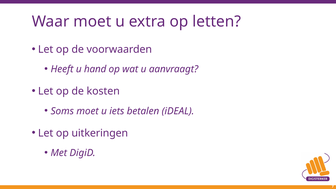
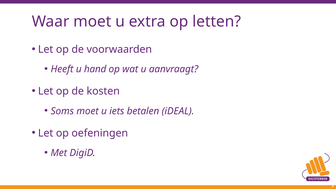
uitkeringen: uitkeringen -> oefeningen (100, 133)
